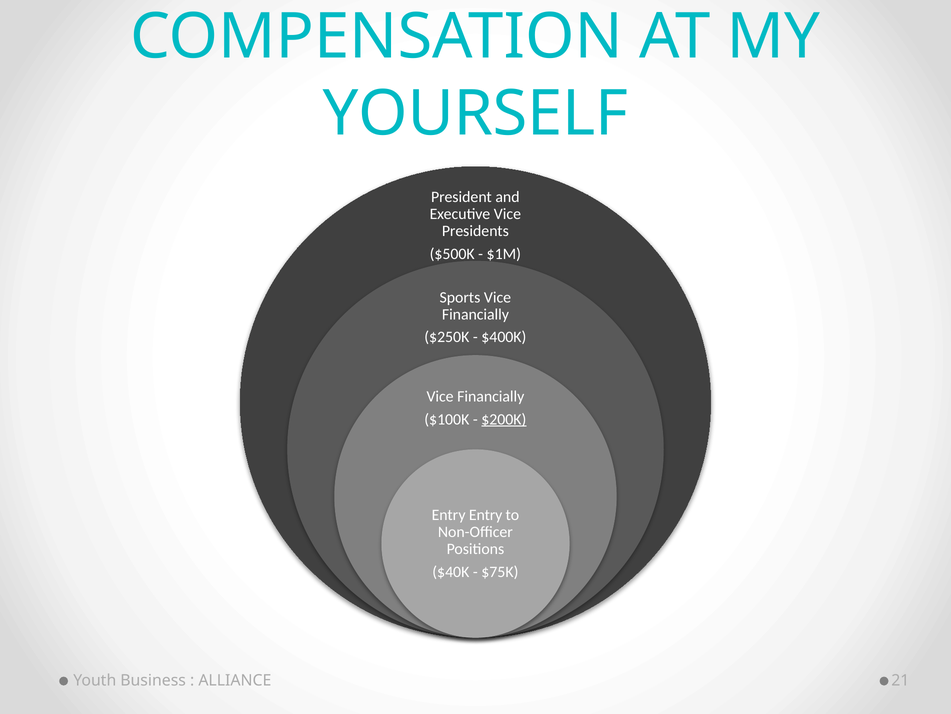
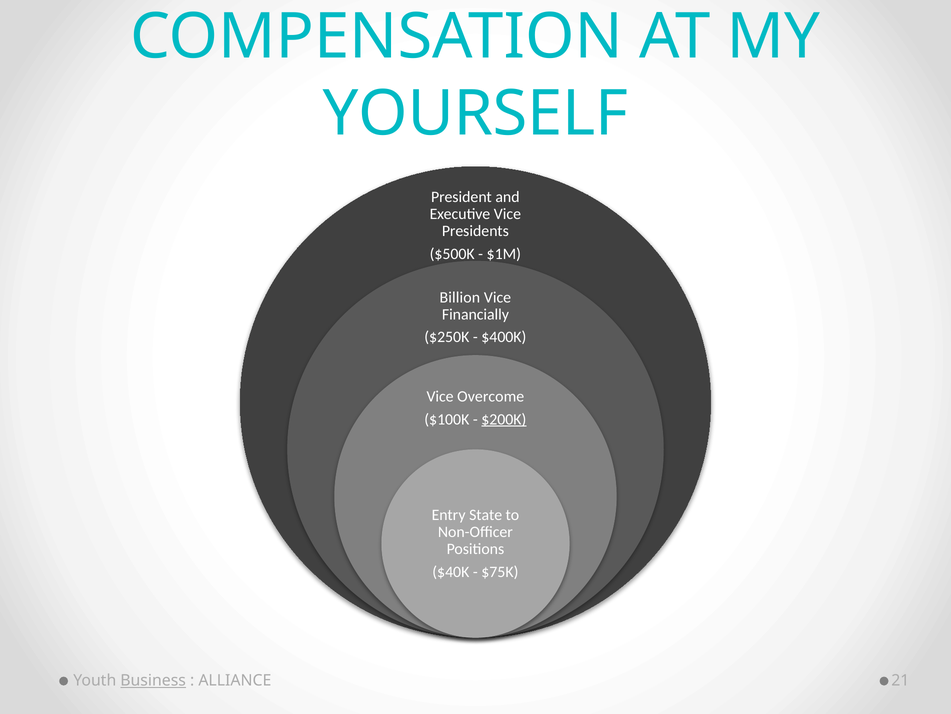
Sports: Sports -> Billion (460, 297)
Financially: Financially -> Overcome (491, 396)
Entry Entry: Entry -> State (486, 514)
Business underline: none -> present (153, 680)
